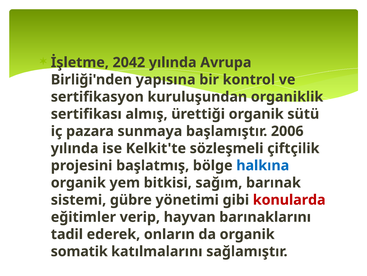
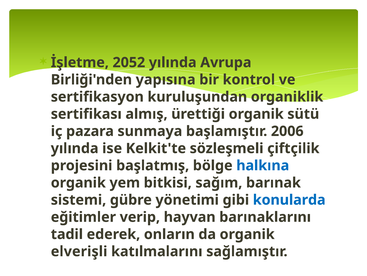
2042: 2042 -> 2052 (129, 62)
konularda colour: red -> blue (289, 199)
somatik: somatik -> elverişli (79, 251)
